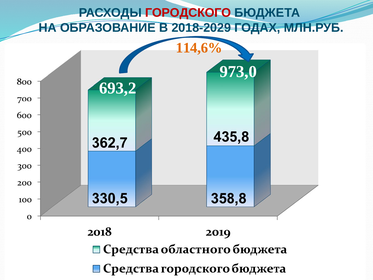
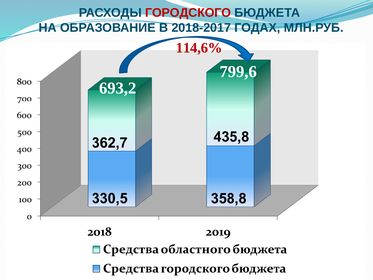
2018-2029: 2018-2029 -> 2018-2017 (201, 28)
114,6% colour: orange -> red (199, 48)
973,0: 973,0 -> 799,6 (238, 71)
